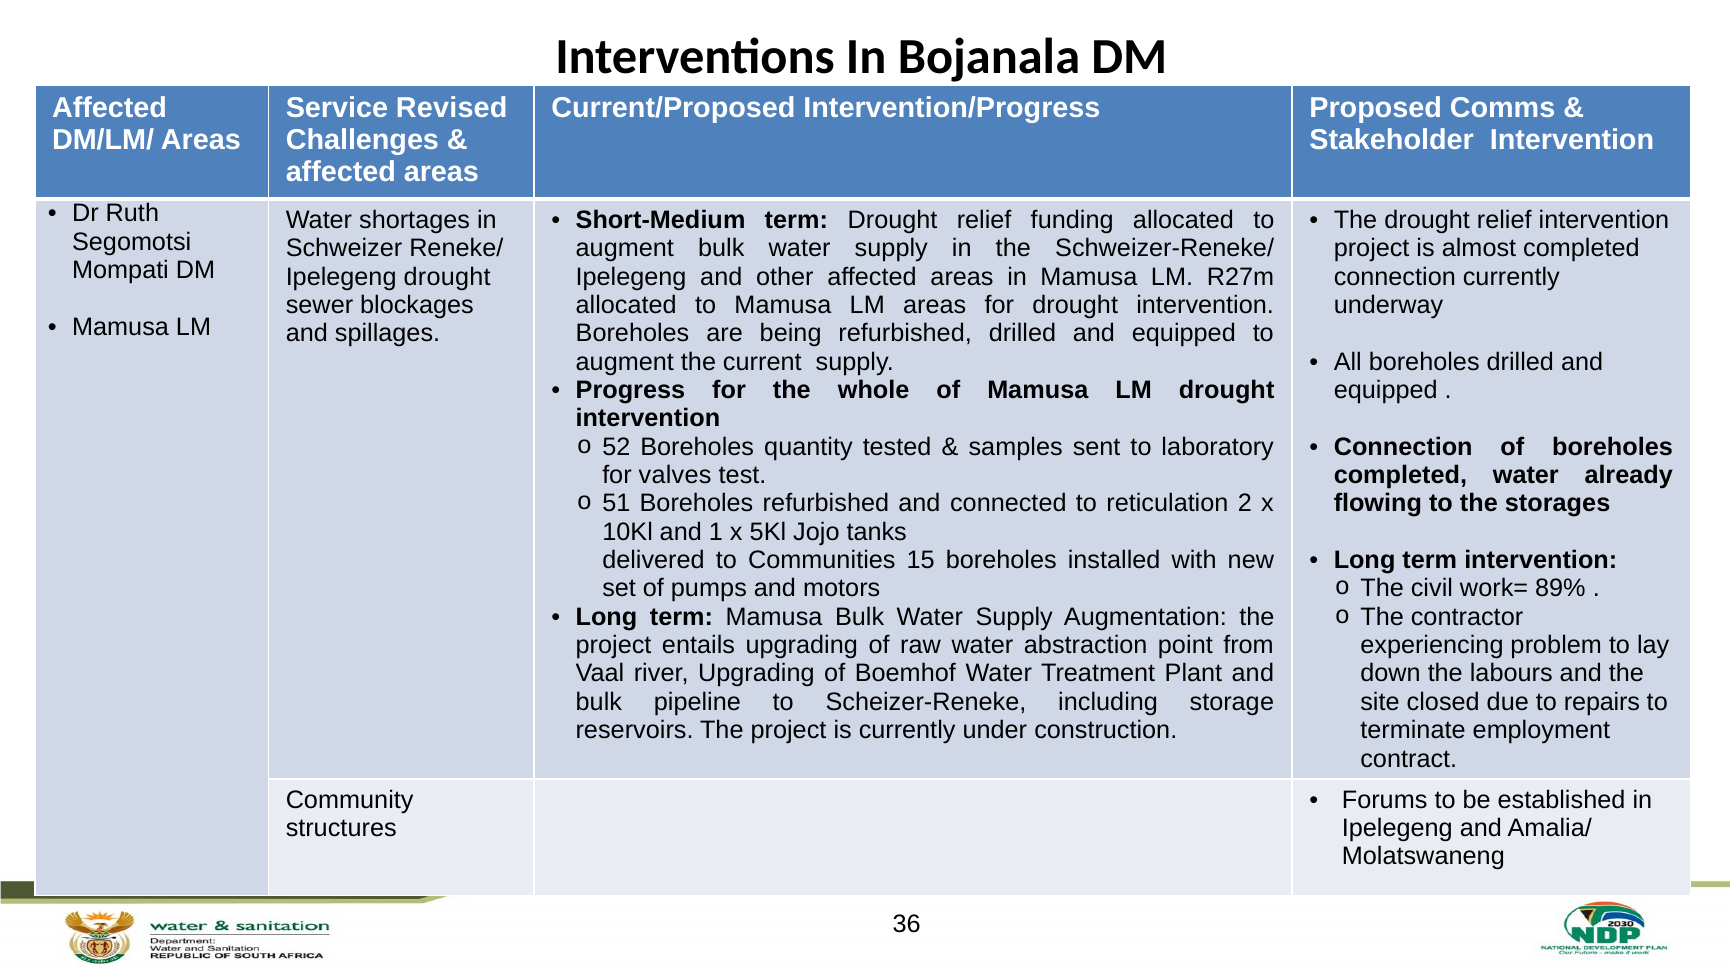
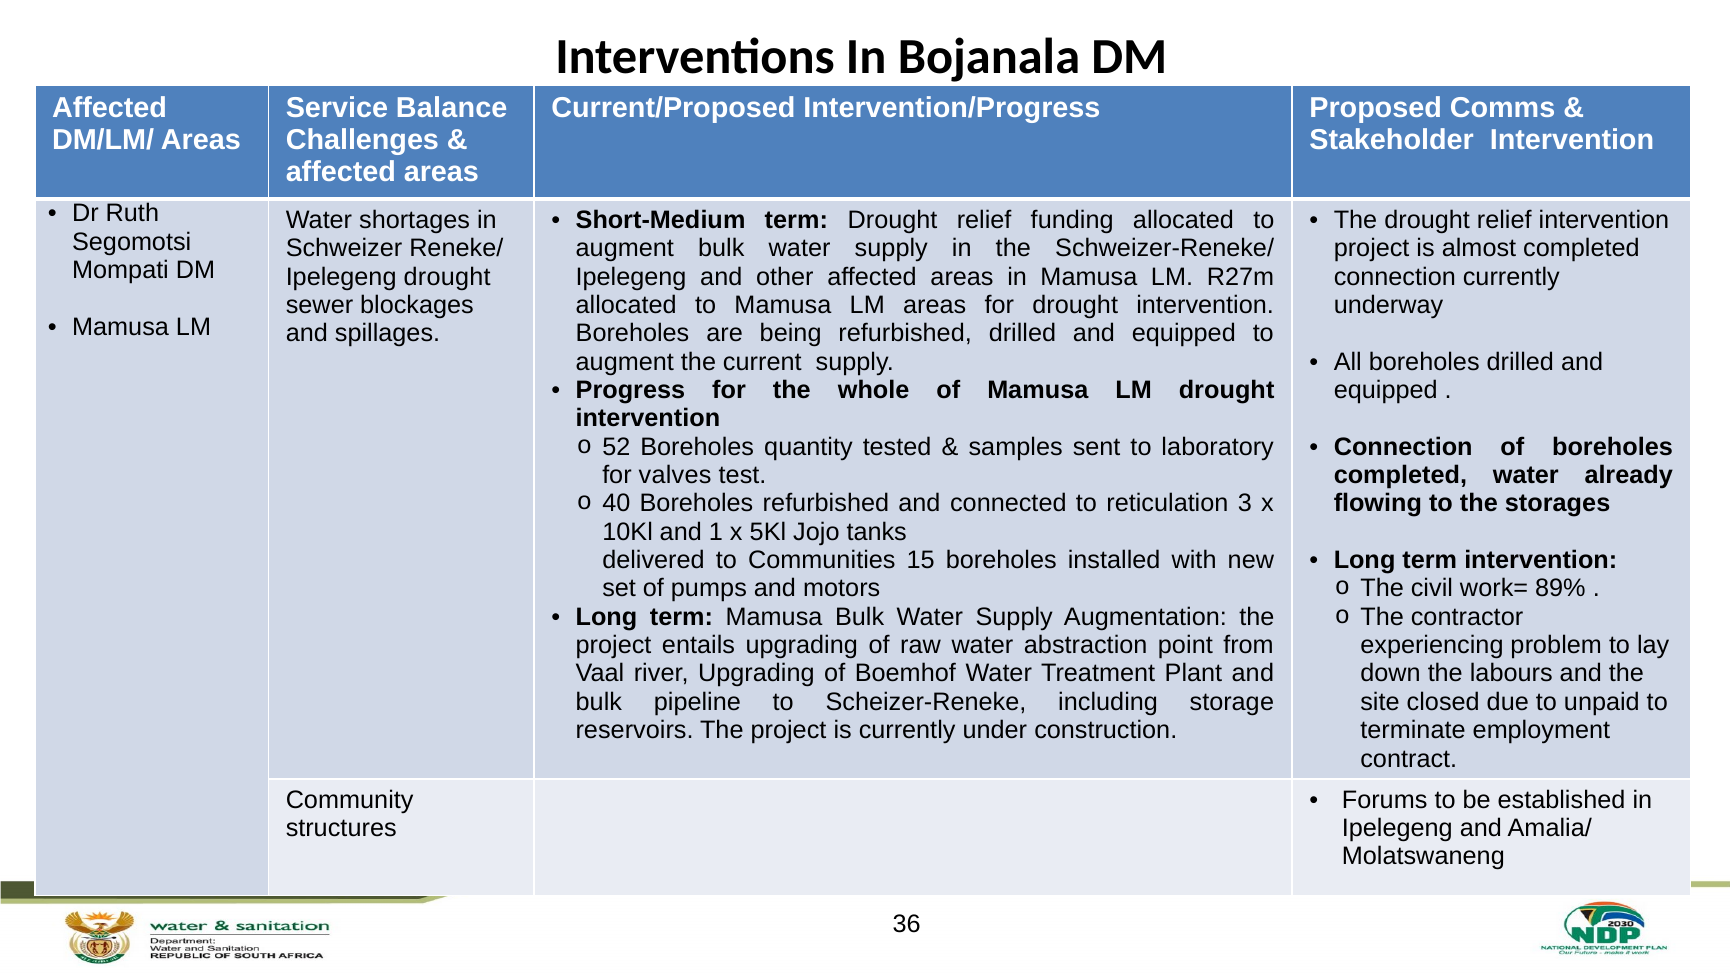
Revised: Revised -> Balance (452, 108)
51: 51 -> 40 (616, 504)
2: 2 -> 3 (1245, 504)
repairs: repairs -> unpaid (1602, 702)
